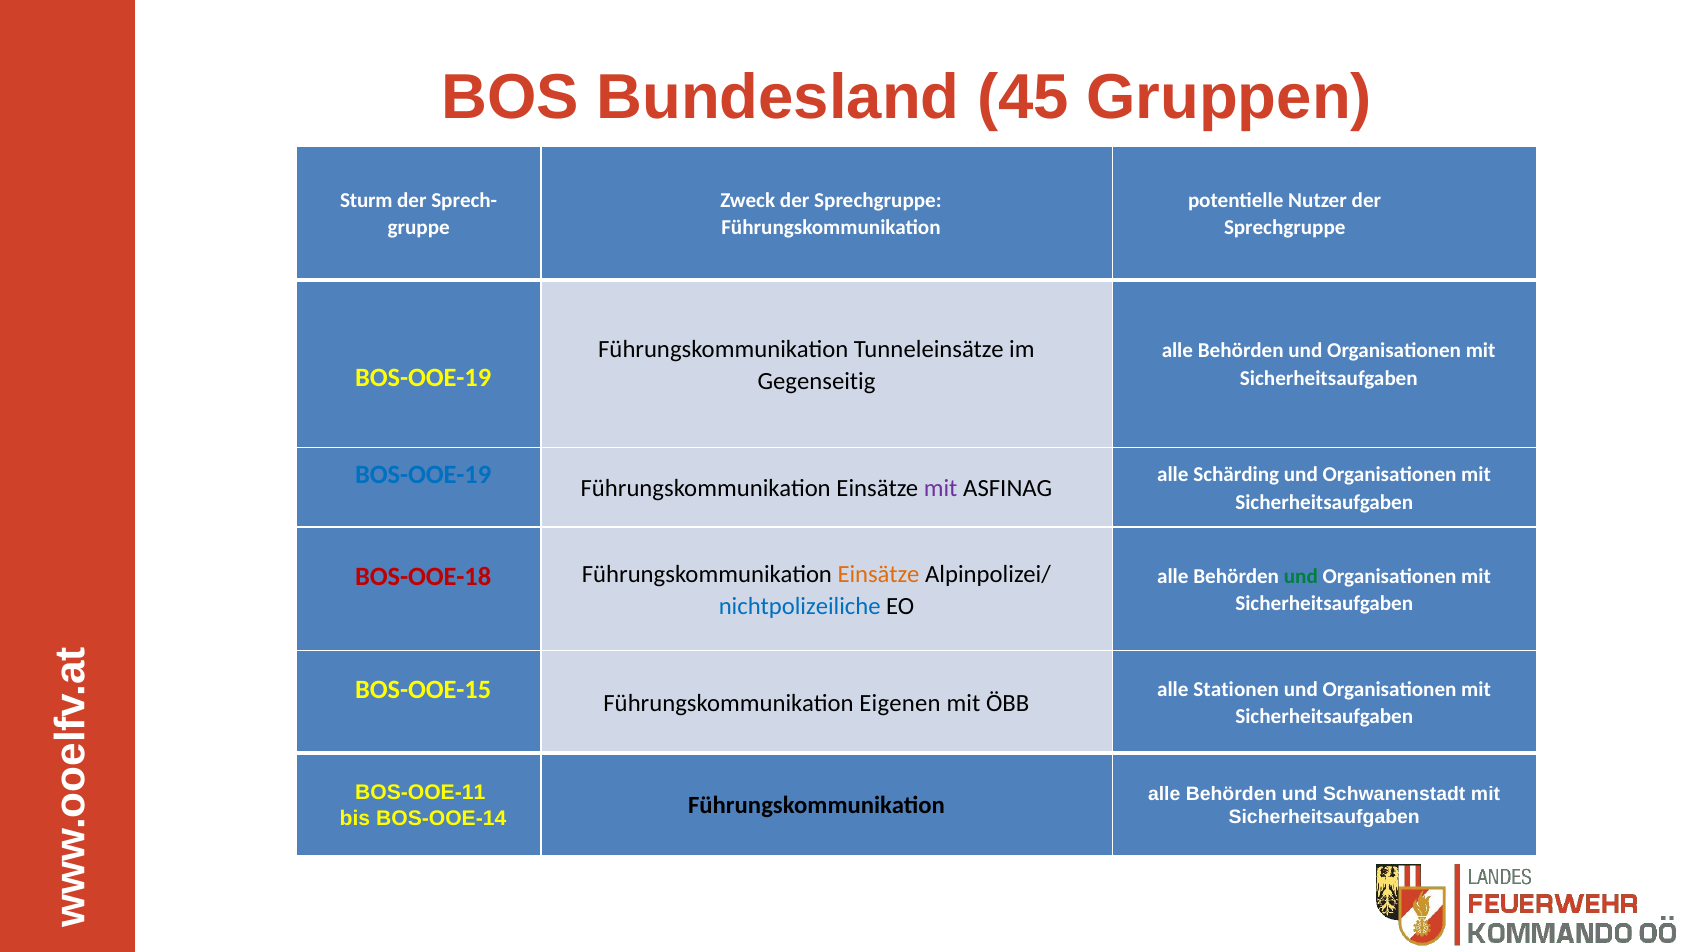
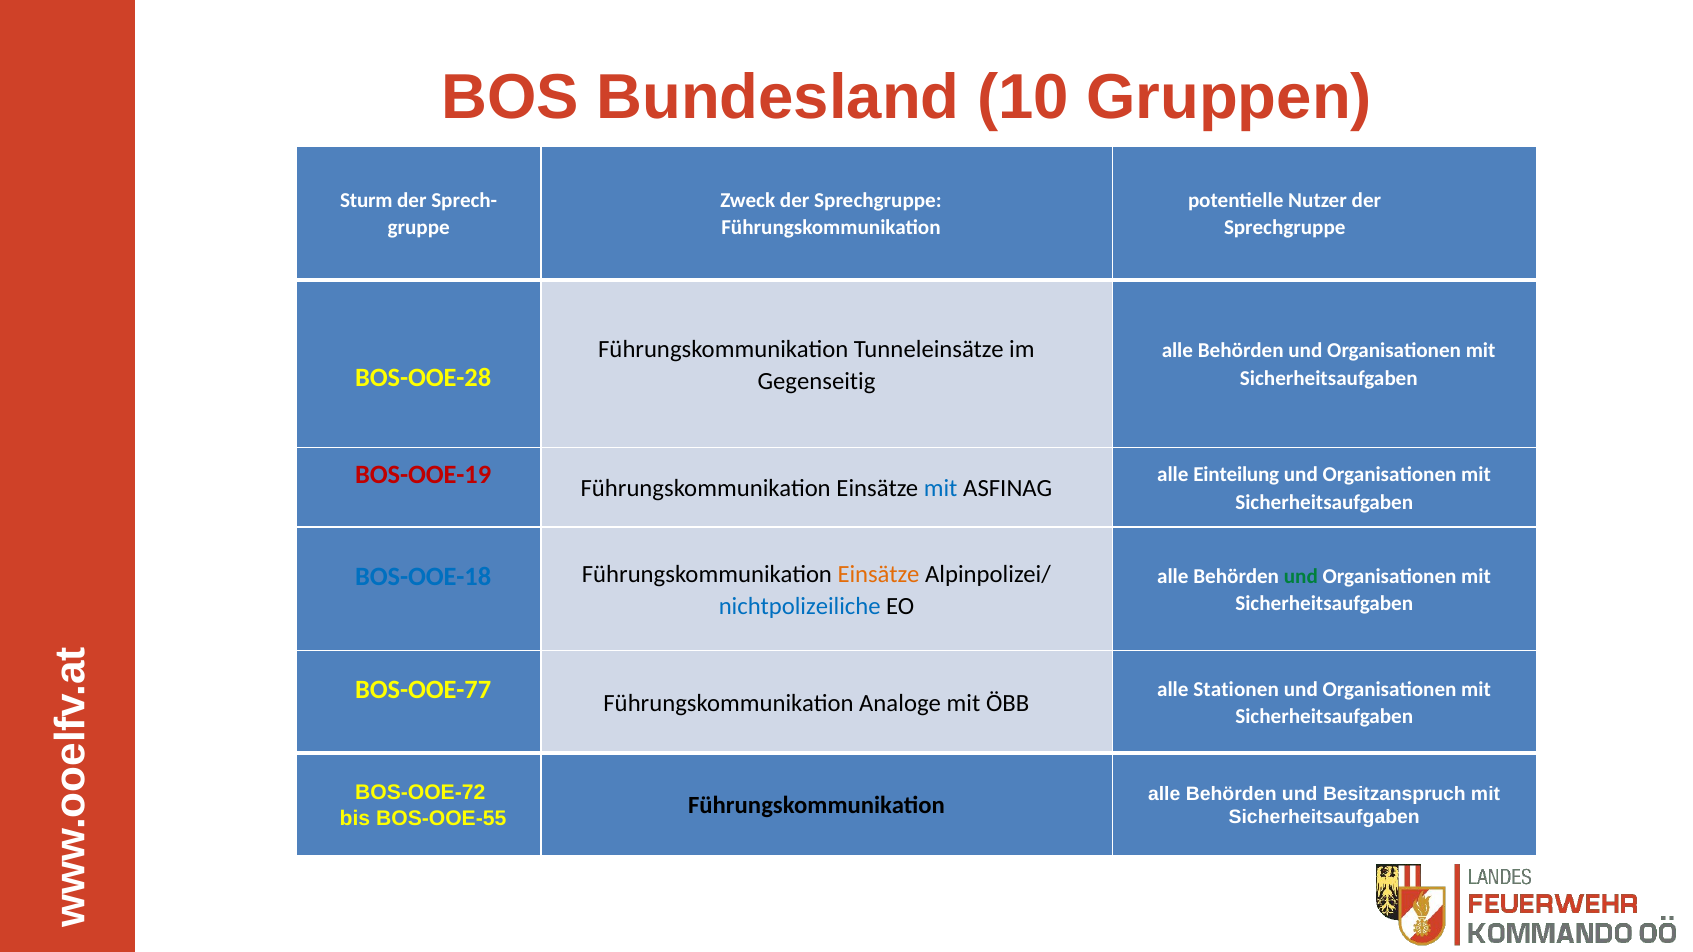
45: 45 -> 10 (1023, 98)
BOS-OOE-19: BOS-OOE-19 -> BOS-OOE-28 (423, 378)
BOS-OOE-19 colour: blue -> red (423, 475)
Schärding: Schärding -> Einteilung (1236, 475)
mit colour: purple -> blue (941, 489)
BOS-OOE-18 colour: red -> blue (423, 577)
BOS-OOE-15: BOS-OOE-15 -> BOS-OOE-77 (423, 690)
Eigenen: Eigenen -> Analoge (900, 703)
BOS-OOE-11: BOS-OOE-11 -> BOS-OOE-72 (420, 793)
Schwanenstadt: Schwanenstadt -> Besitzanspruch (1394, 794)
BOS-OOE-14: BOS-OOE-14 -> BOS-OOE-55 (441, 819)
